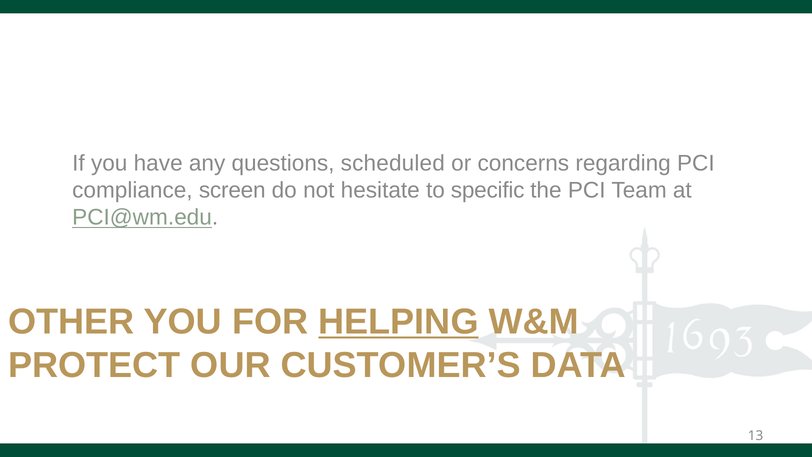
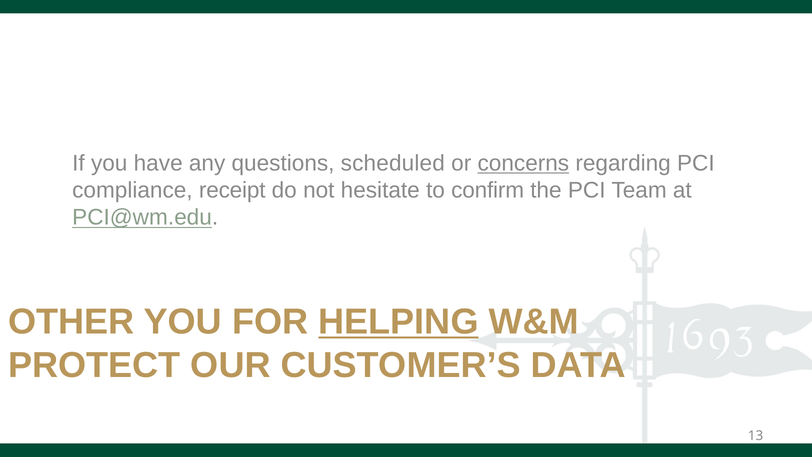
concerns underline: none -> present (523, 163)
screen: screen -> receipt (232, 190)
specific: specific -> confirm (488, 190)
